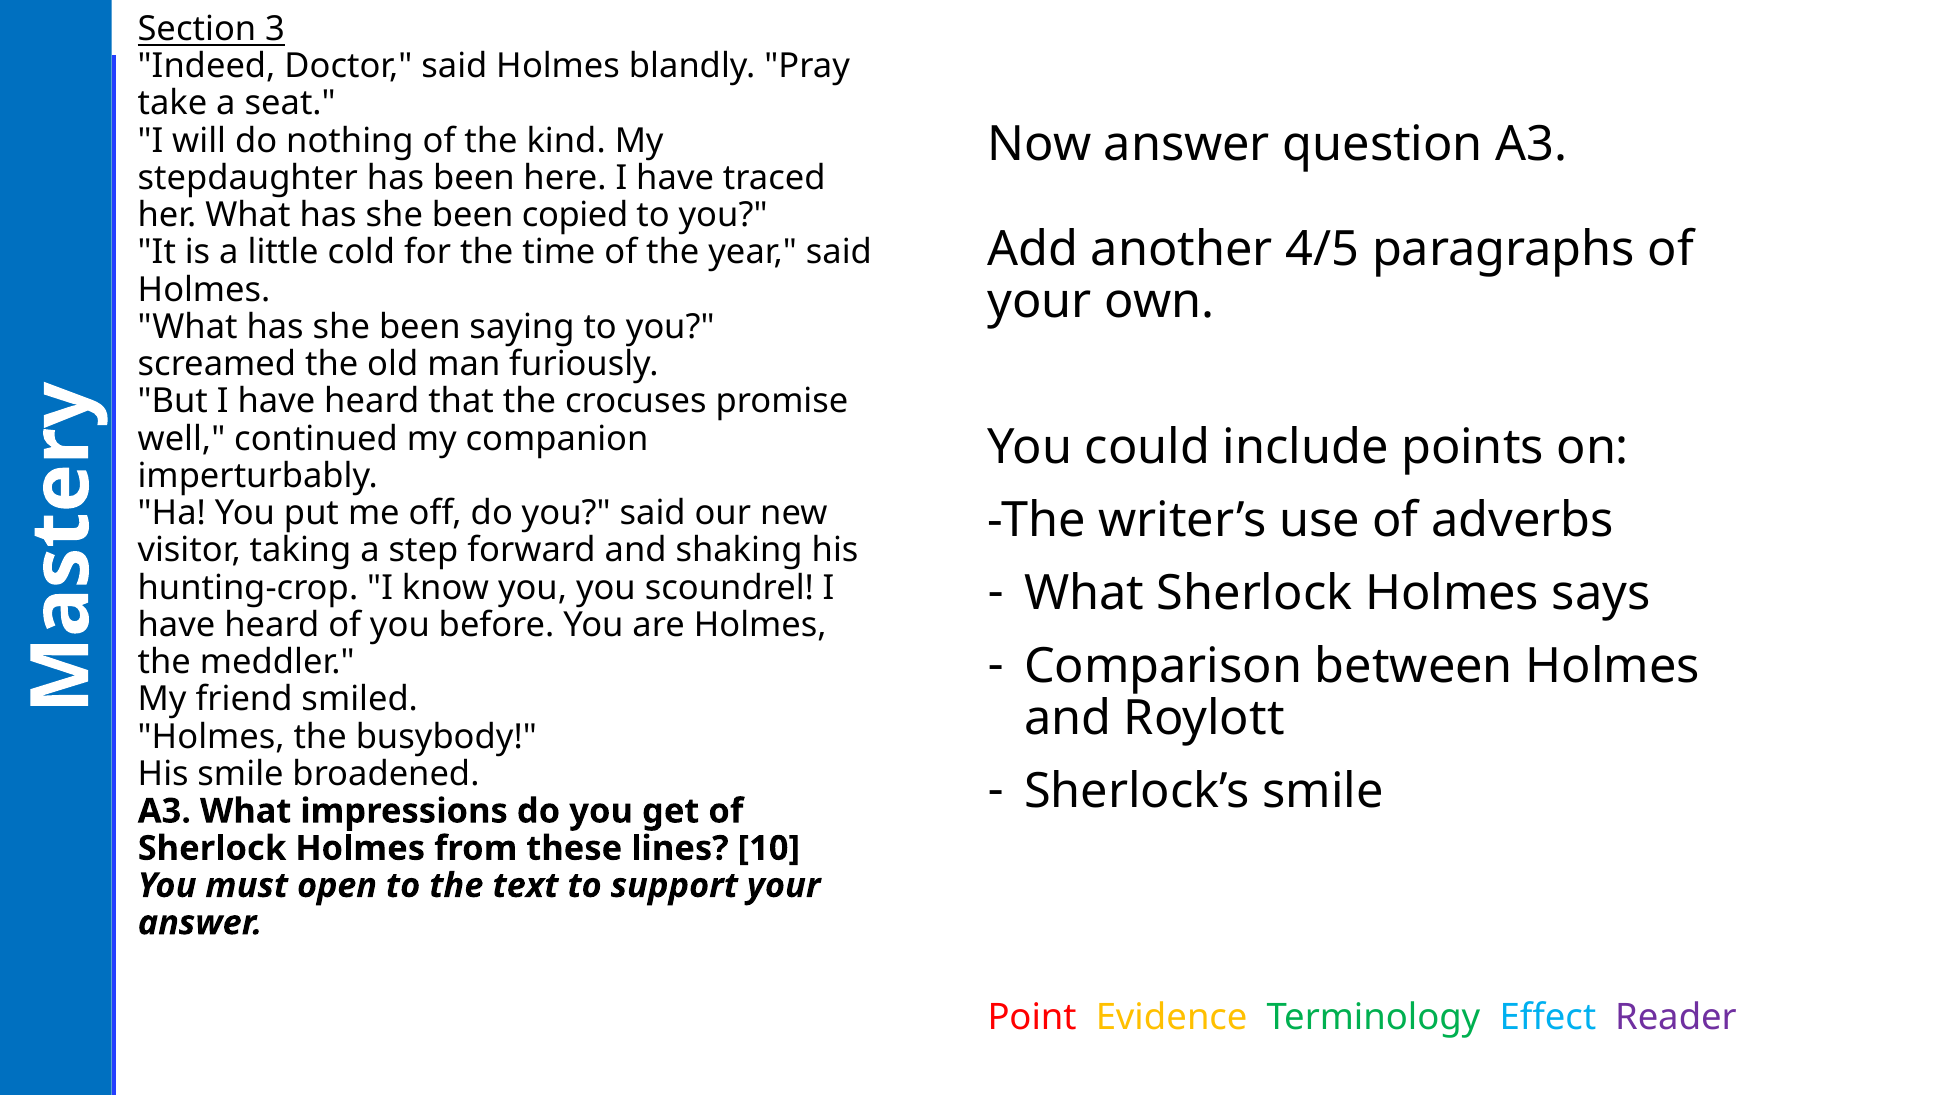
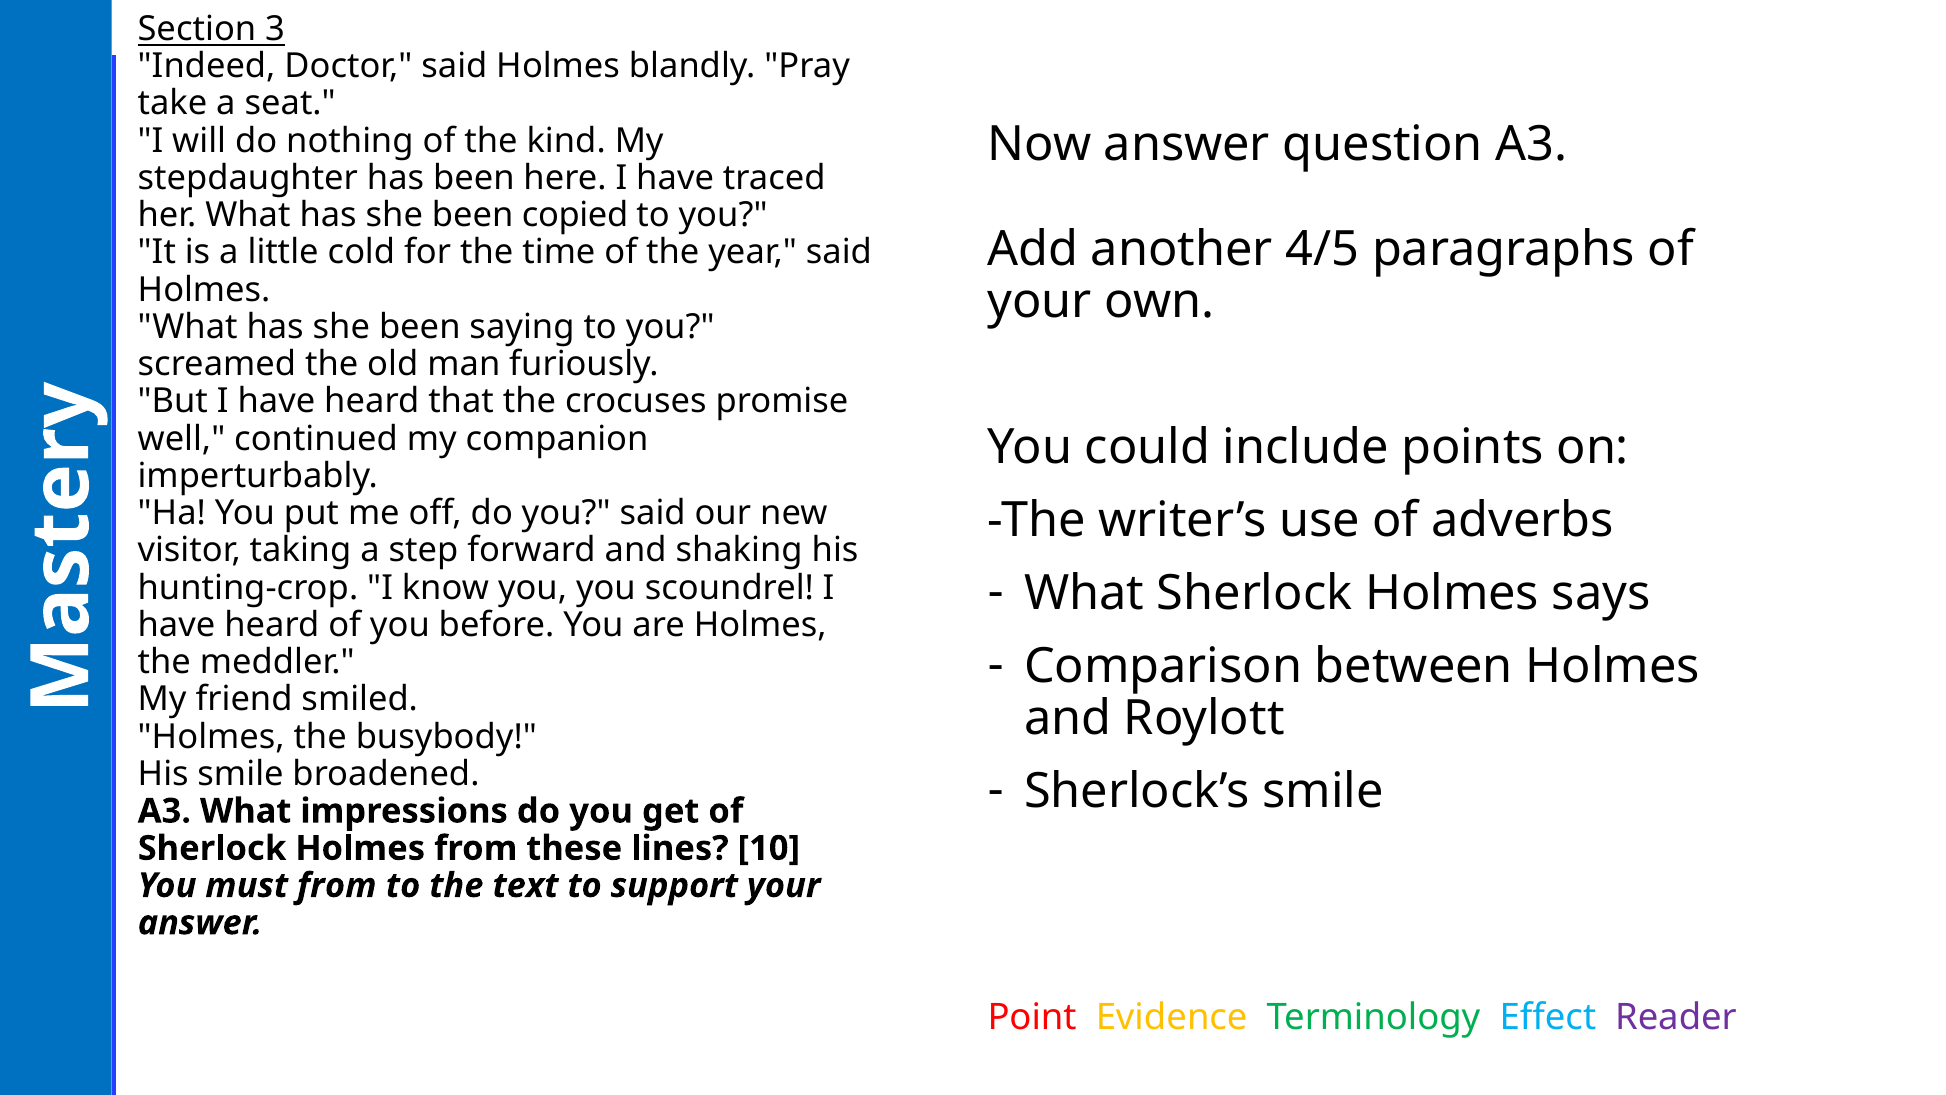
must open: open -> from (337, 885)
